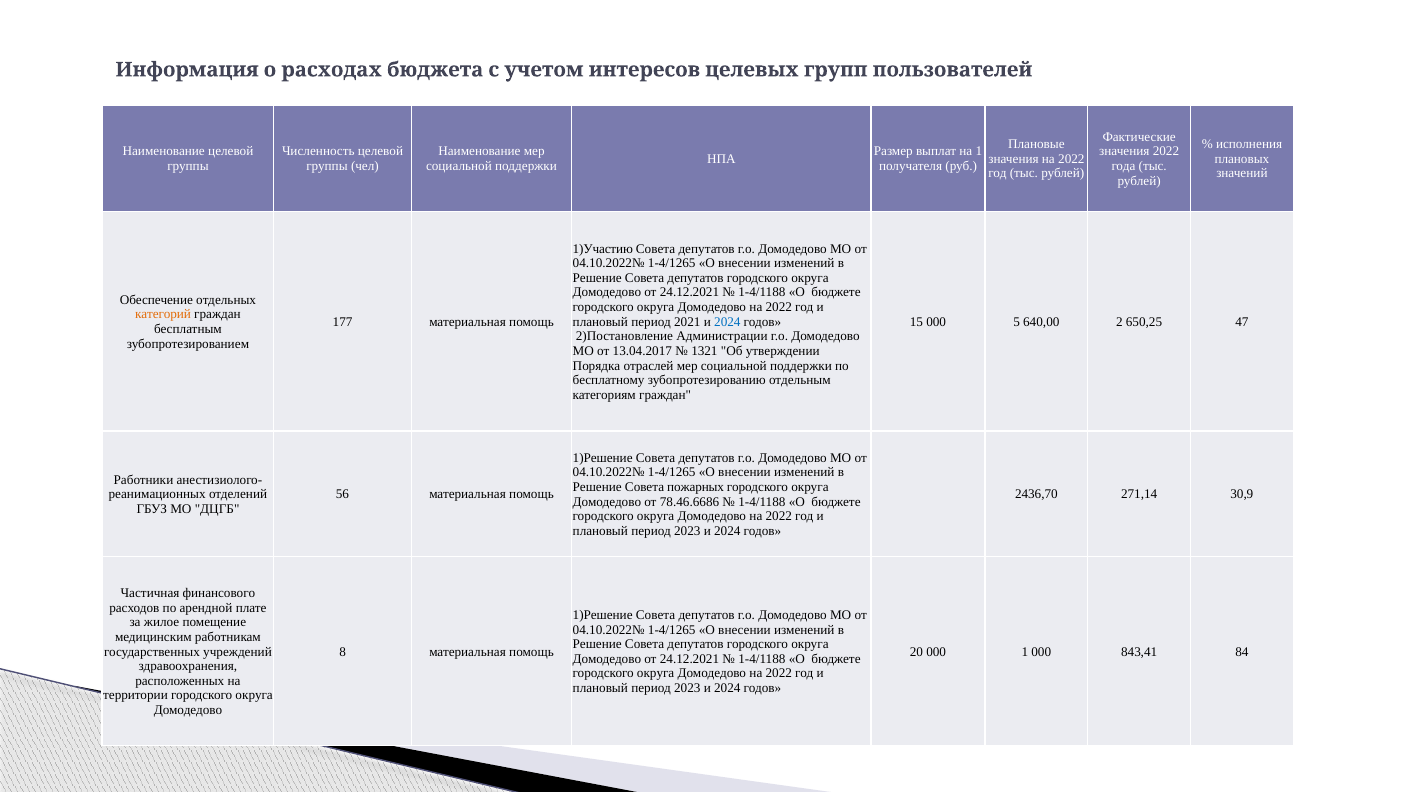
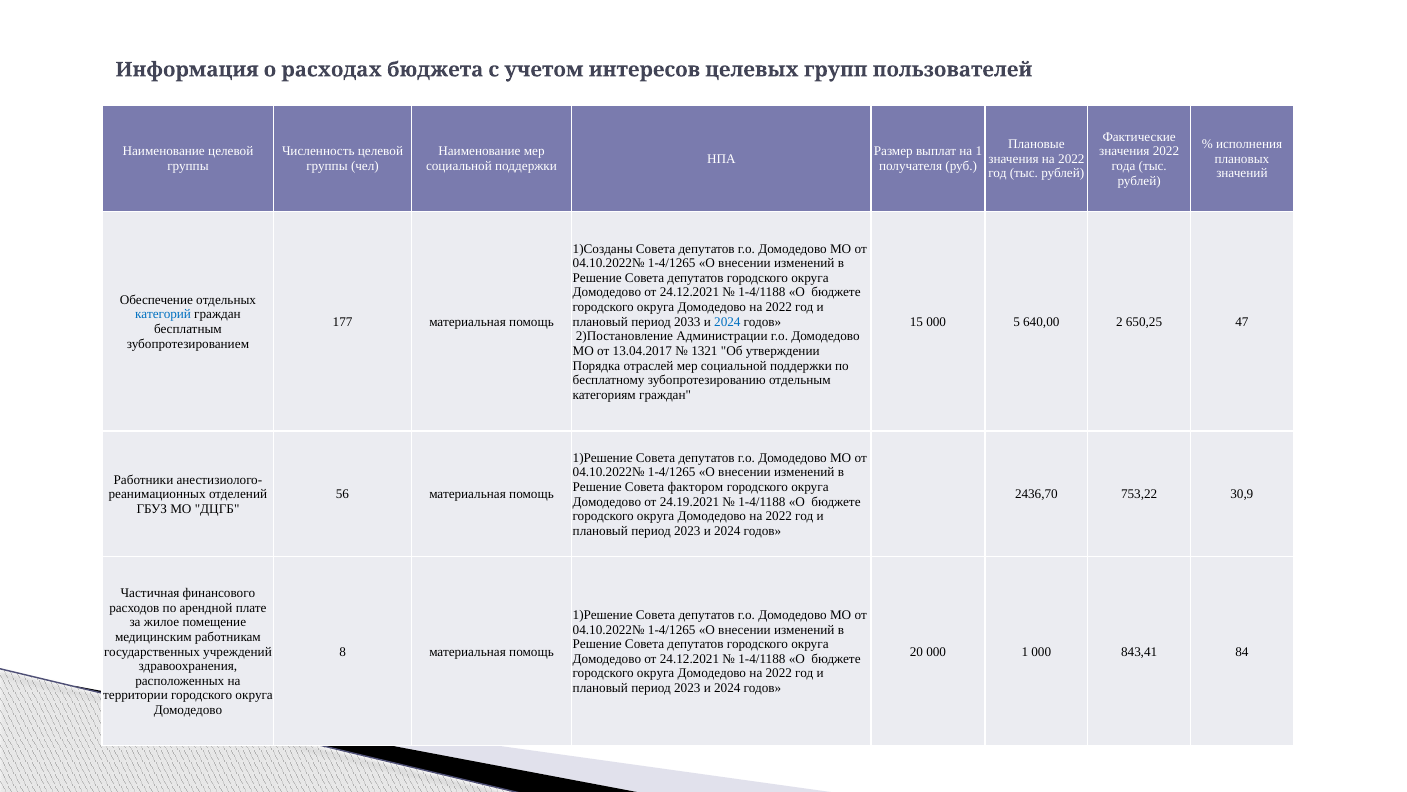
1)Участию: 1)Участию -> 1)Созданы (603, 248)
категорий colour: orange -> blue (163, 314)
2021: 2021 -> 2033 (687, 322)
пожарных: пожарных -> фактором (695, 487)
271,14: 271,14 -> 753,22 (1139, 494)
78.46.6686: 78.46.6686 -> 24.19.2021 (690, 501)
